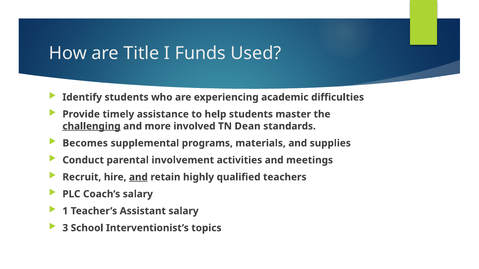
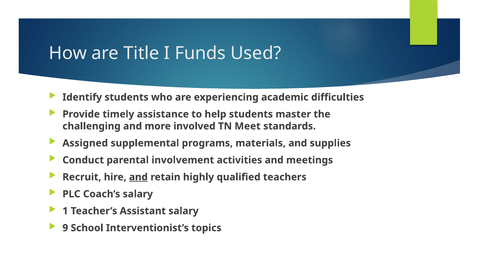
challenging underline: present -> none (92, 126)
Dean: Dean -> Meet (248, 126)
Becomes: Becomes -> Assigned (85, 143)
3: 3 -> 9 (65, 228)
